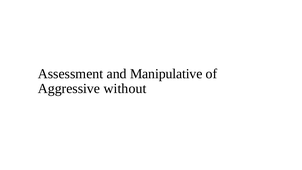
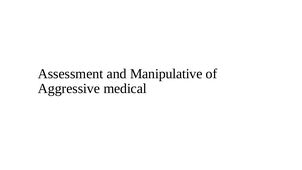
without: without -> medical (125, 89)
